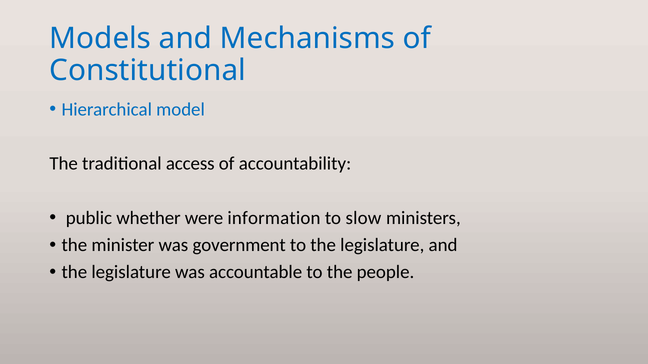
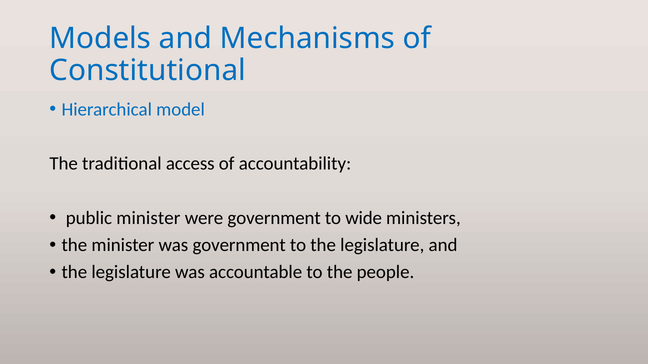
public whether: whether -> minister (148, 218)
were information: information -> government (274, 218)
slow: slow -> wide (364, 218)
